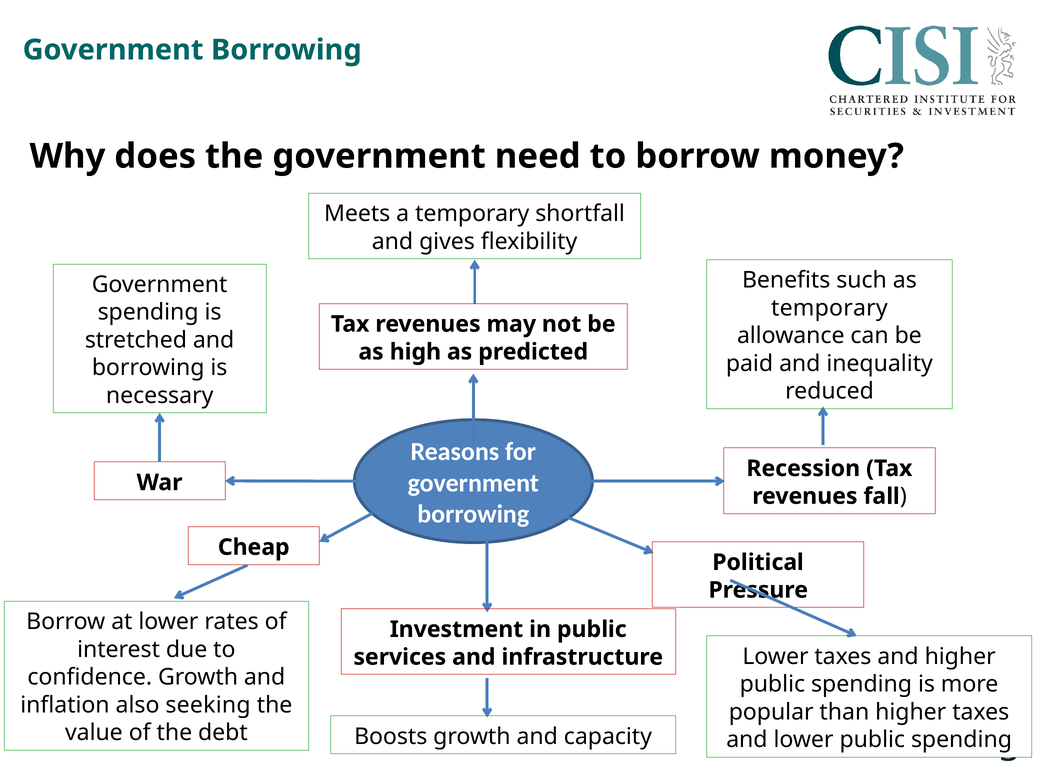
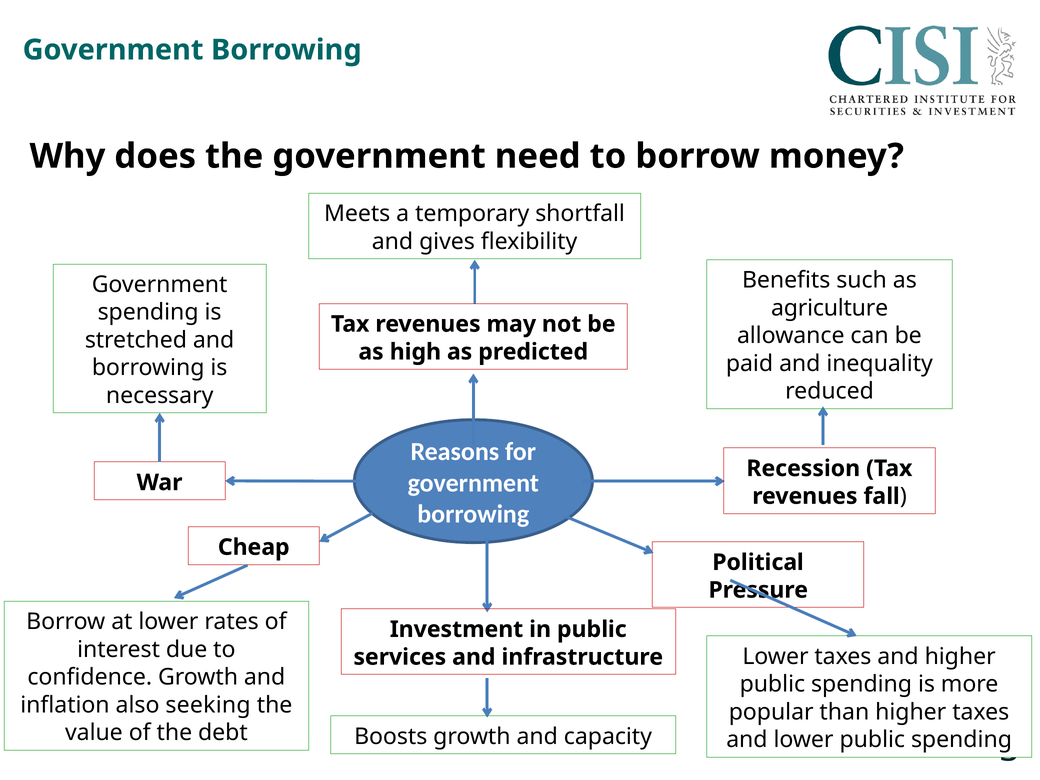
temporary: temporary -> agriculture (830, 308)
